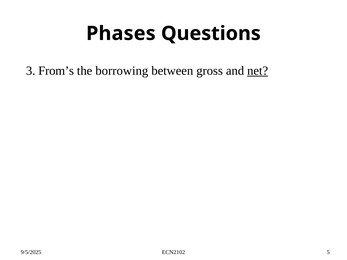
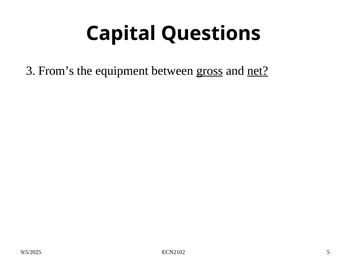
Phases: Phases -> Capital (121, 33)
borrowing: borrowing -> equipment (122, 71)
gross underline: none -> present (210, 71)
